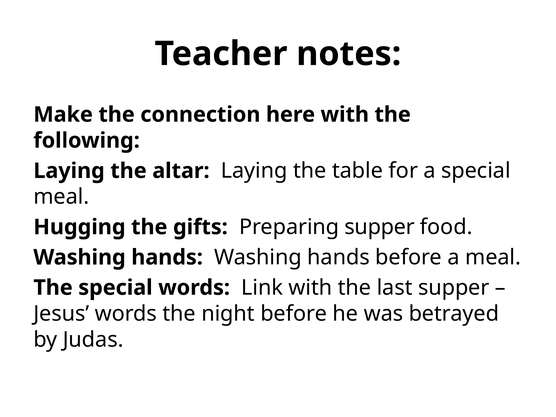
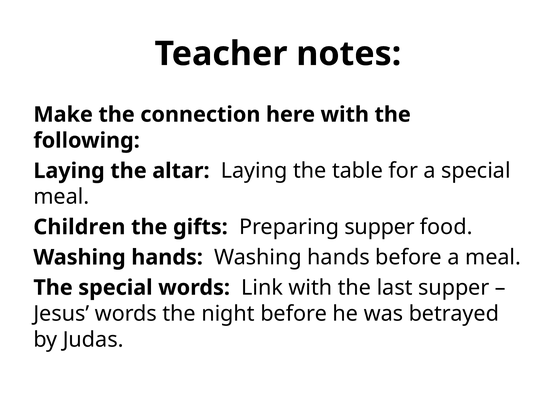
Hugging: Hugging -> Children (79, 227)
